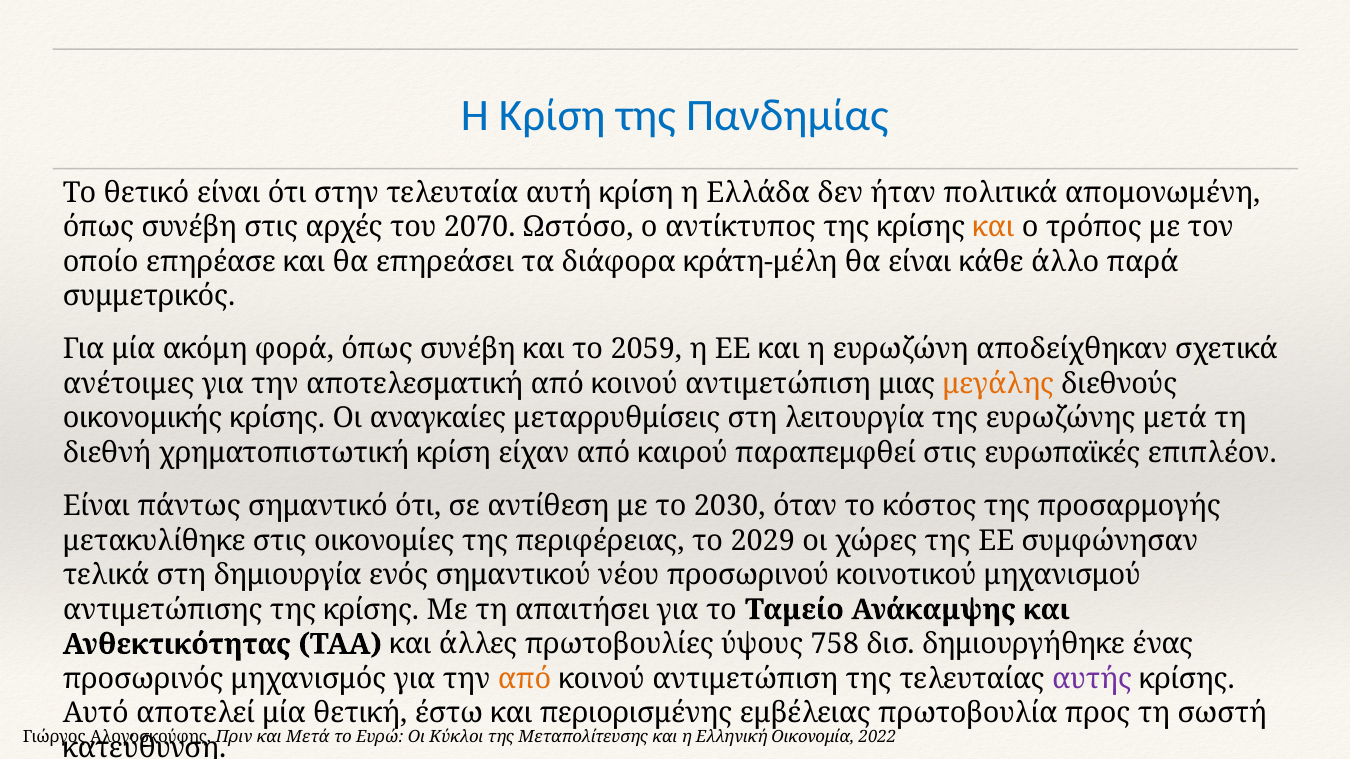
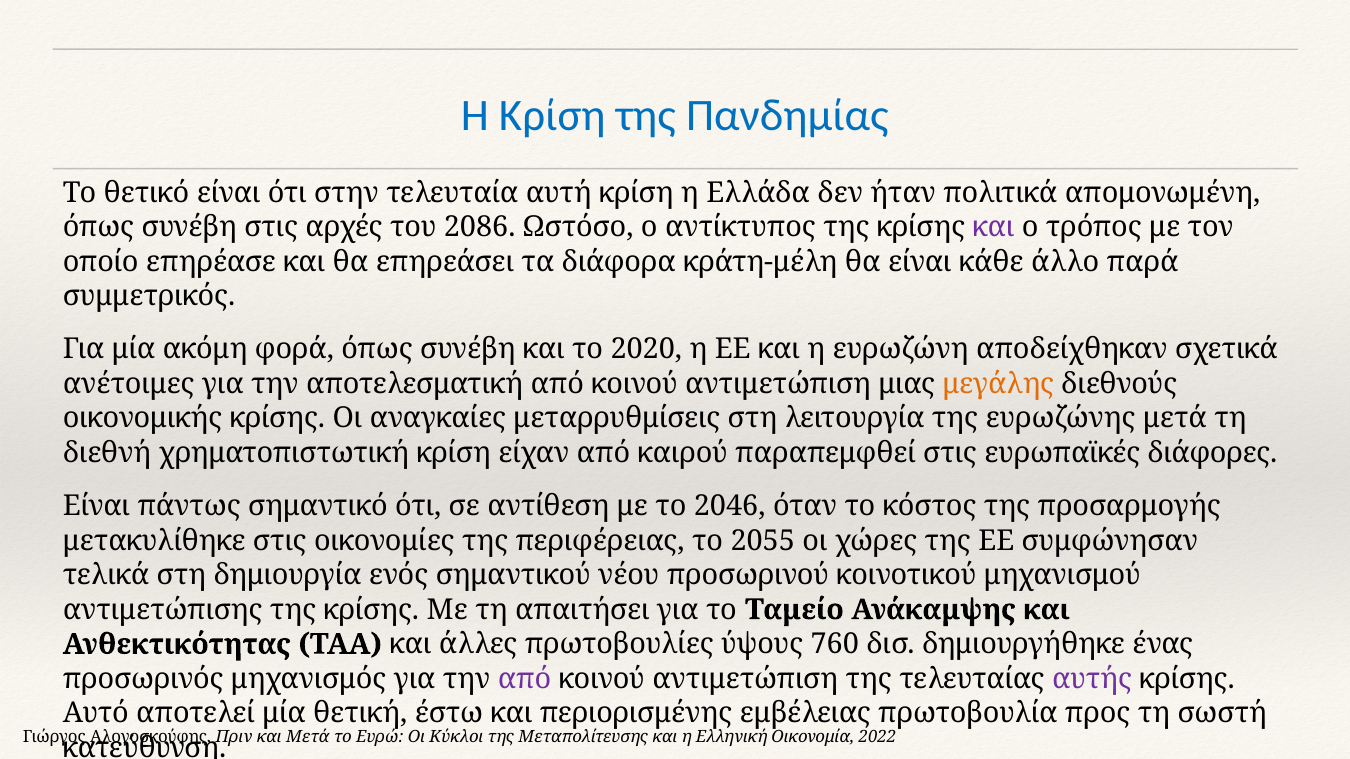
2070: 2070 -> 2086 (480, 227)
και colour: orange -> purple (993, 227)
2059: 2059 -> 2020 (646, 349)
επιπλέον: επιπλέον -> διάφορες (1212, 453)
2030: 2030 -> 2046 (730, 506)
2029: 2029 -> 2055 (763, 541)
758: 758 -> 760 (835, 645)
από colour: orange -> purple (525, 679)
